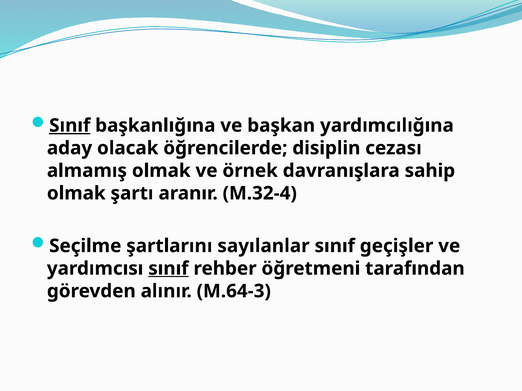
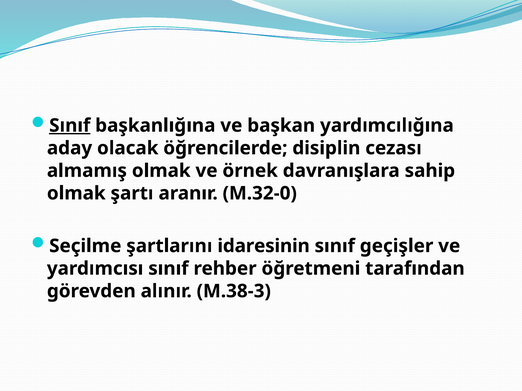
M.32-4: M.32-4 -> M.32-0 (260, 193)
sayılanlar: sayılanlar -> idaresinin (264, 246)
sınıf underline: present -> none (168, 269)
M.64-3: M.64-3 -> M.38-3 (234, 291)
